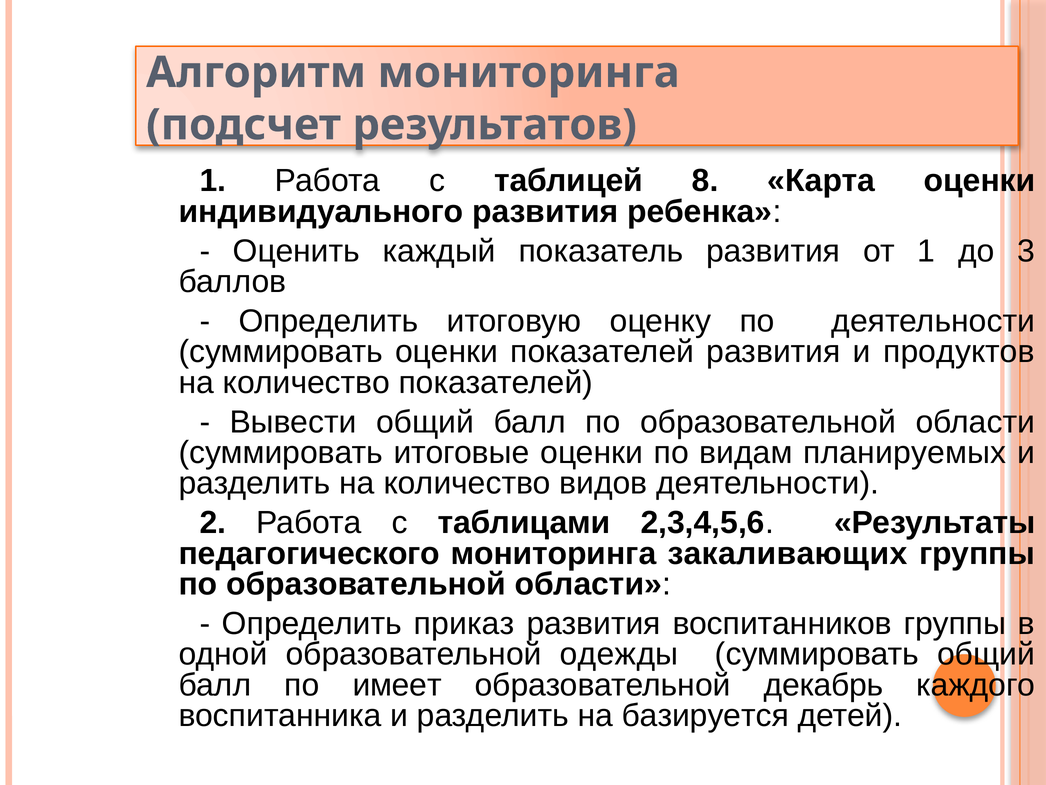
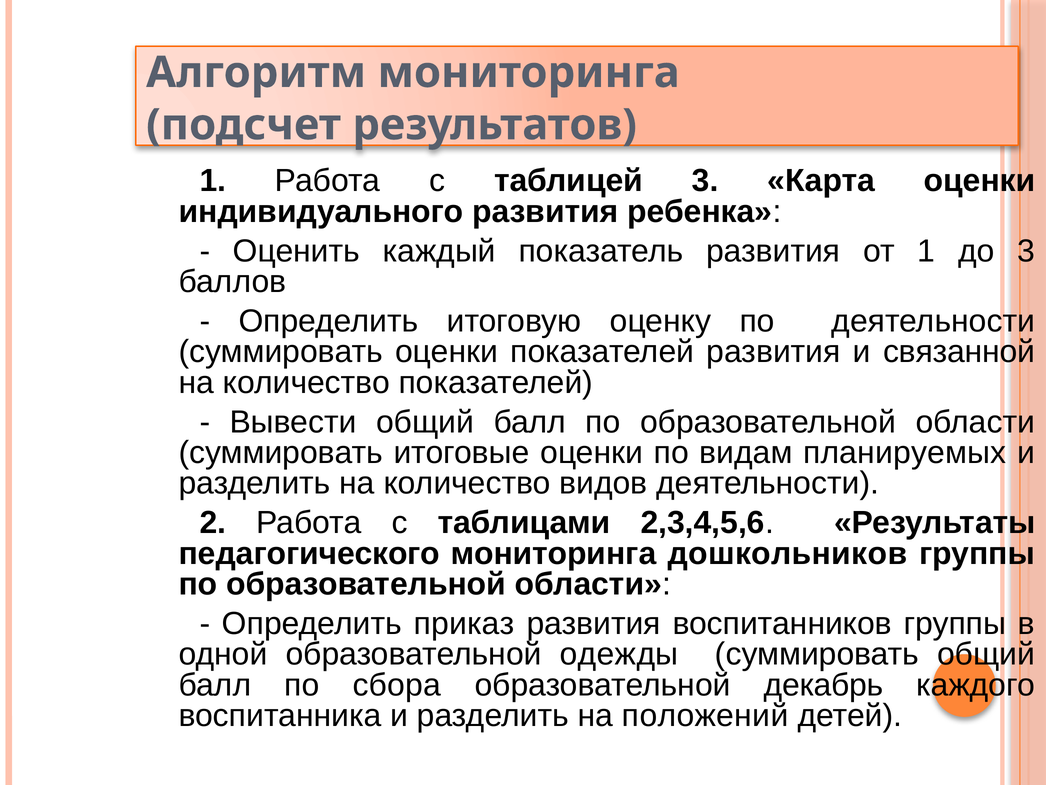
8: 8 -> 3 (705, 181)
продуктов: продуктов -> связанной (959, 352)
закаливающих: закаливающих -> дошкольников (787, 553)
имеет: имеет -> сбора (397, 685)
базируется: базируется -> положений (705, 715)
